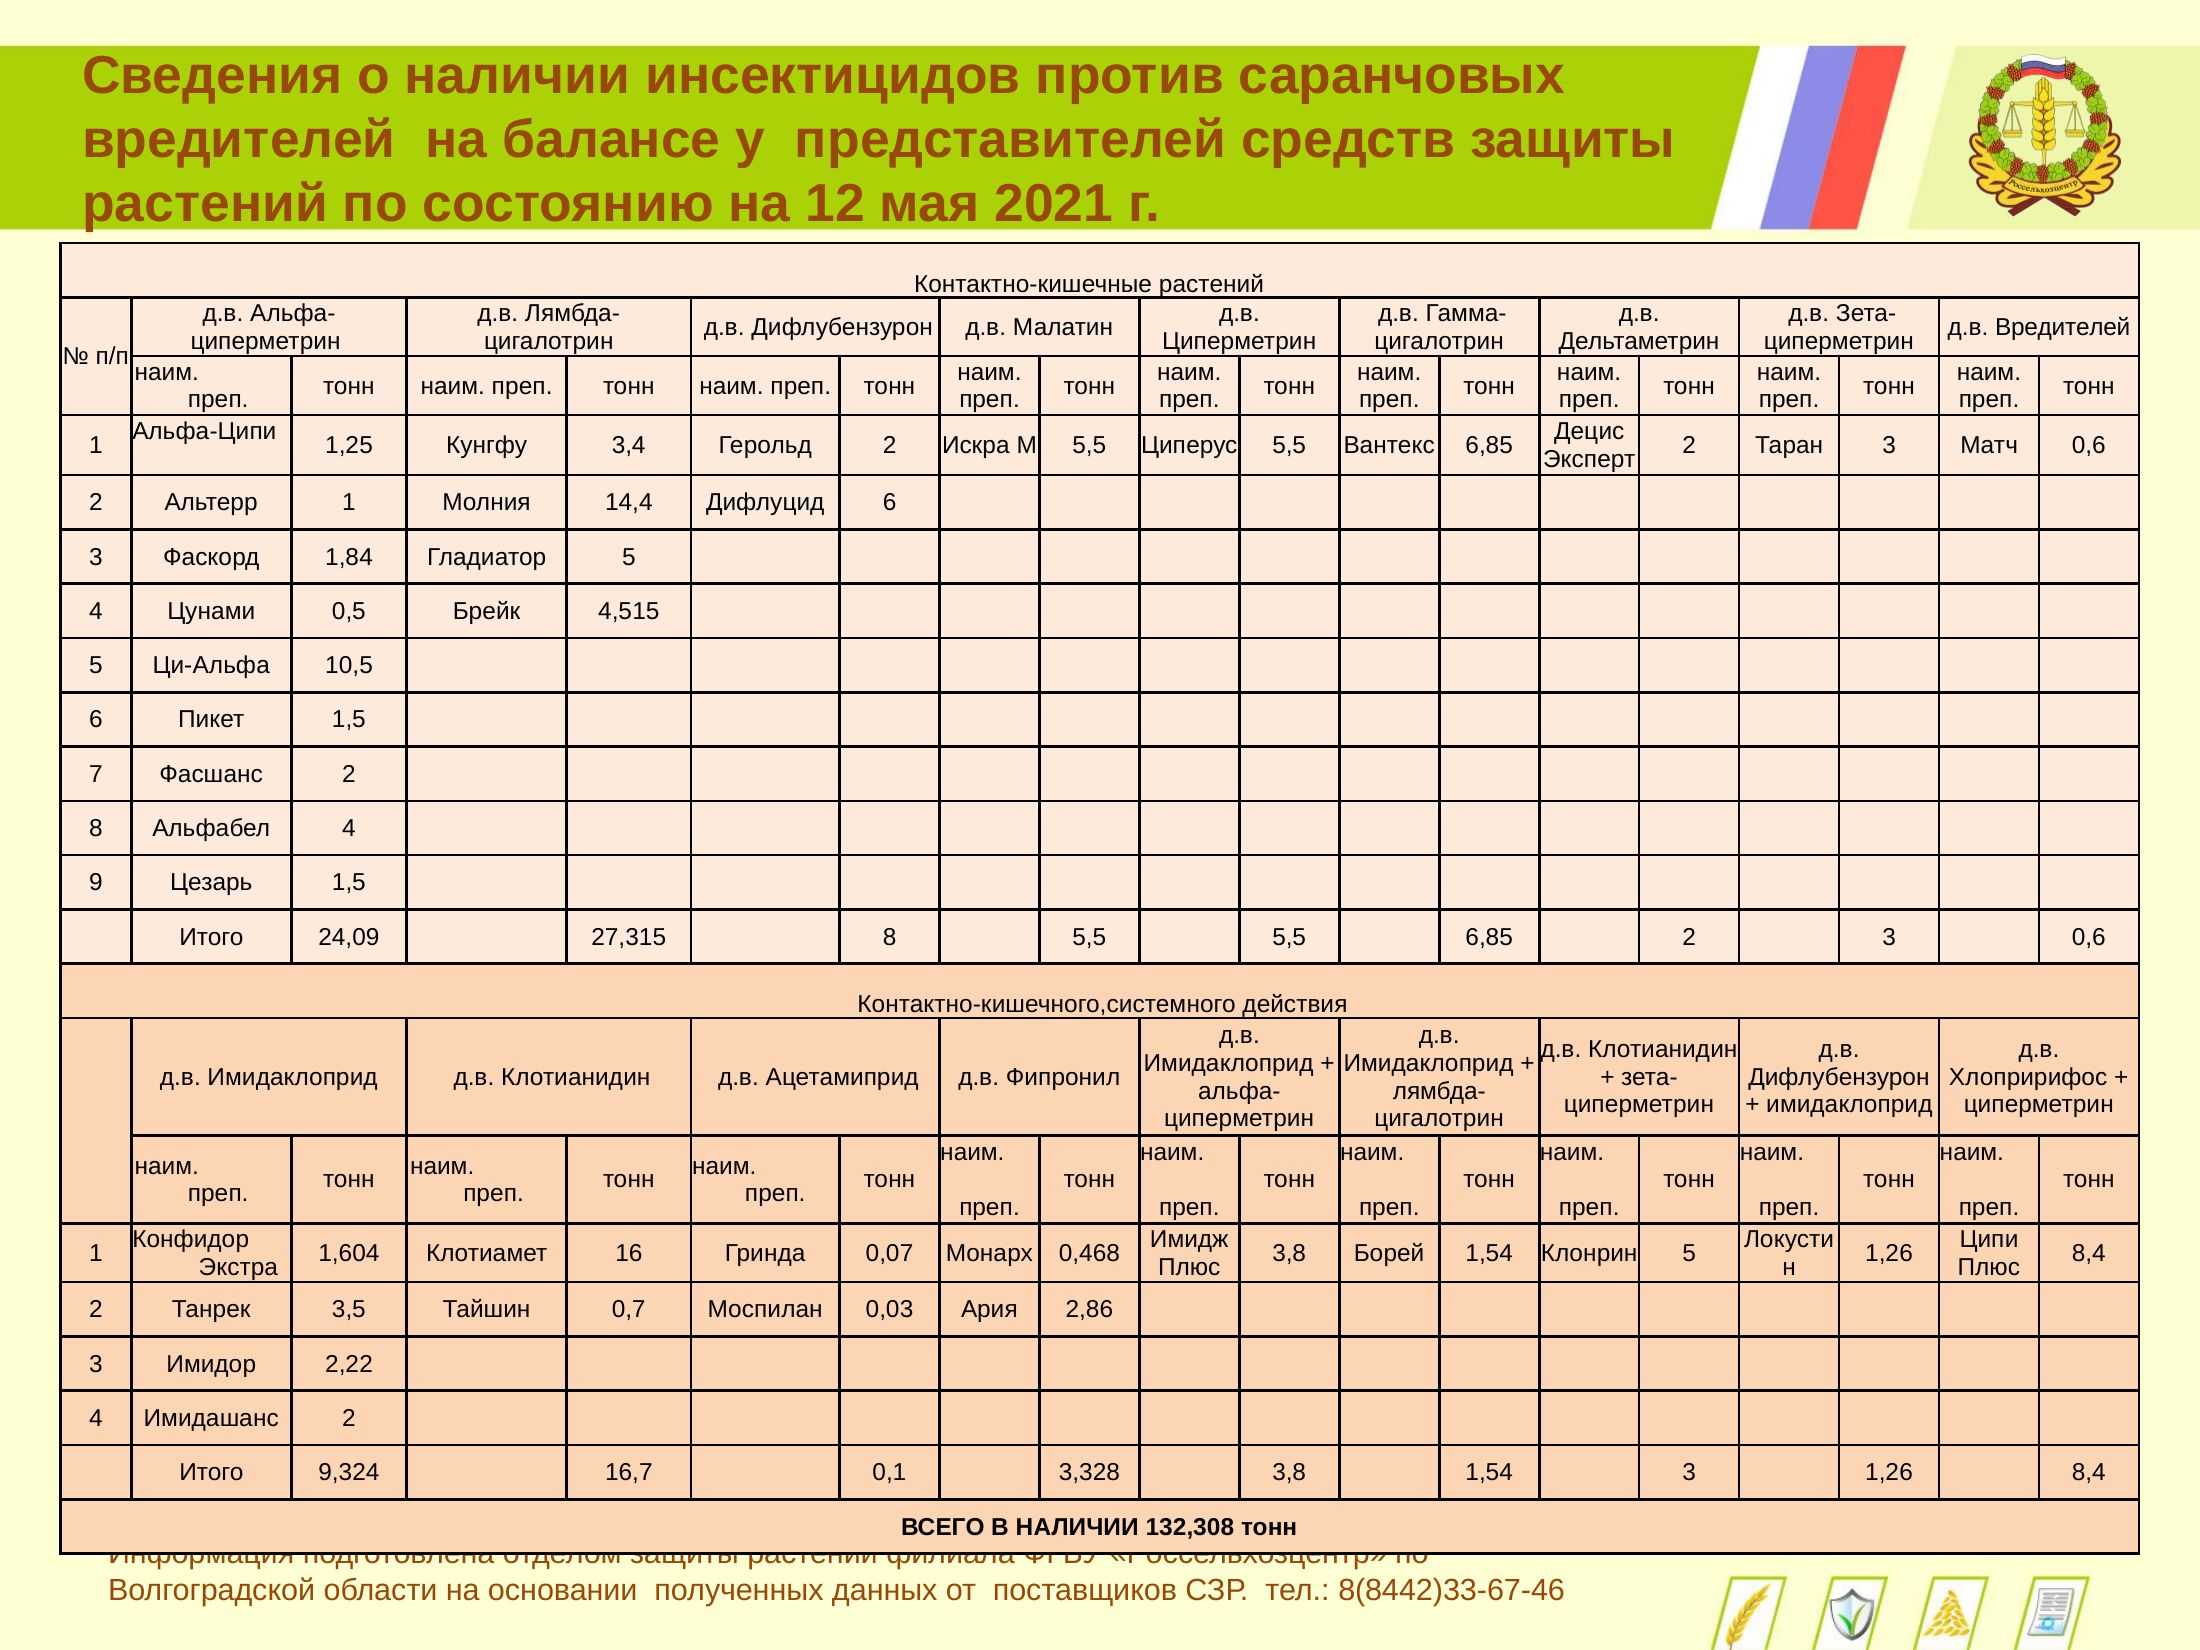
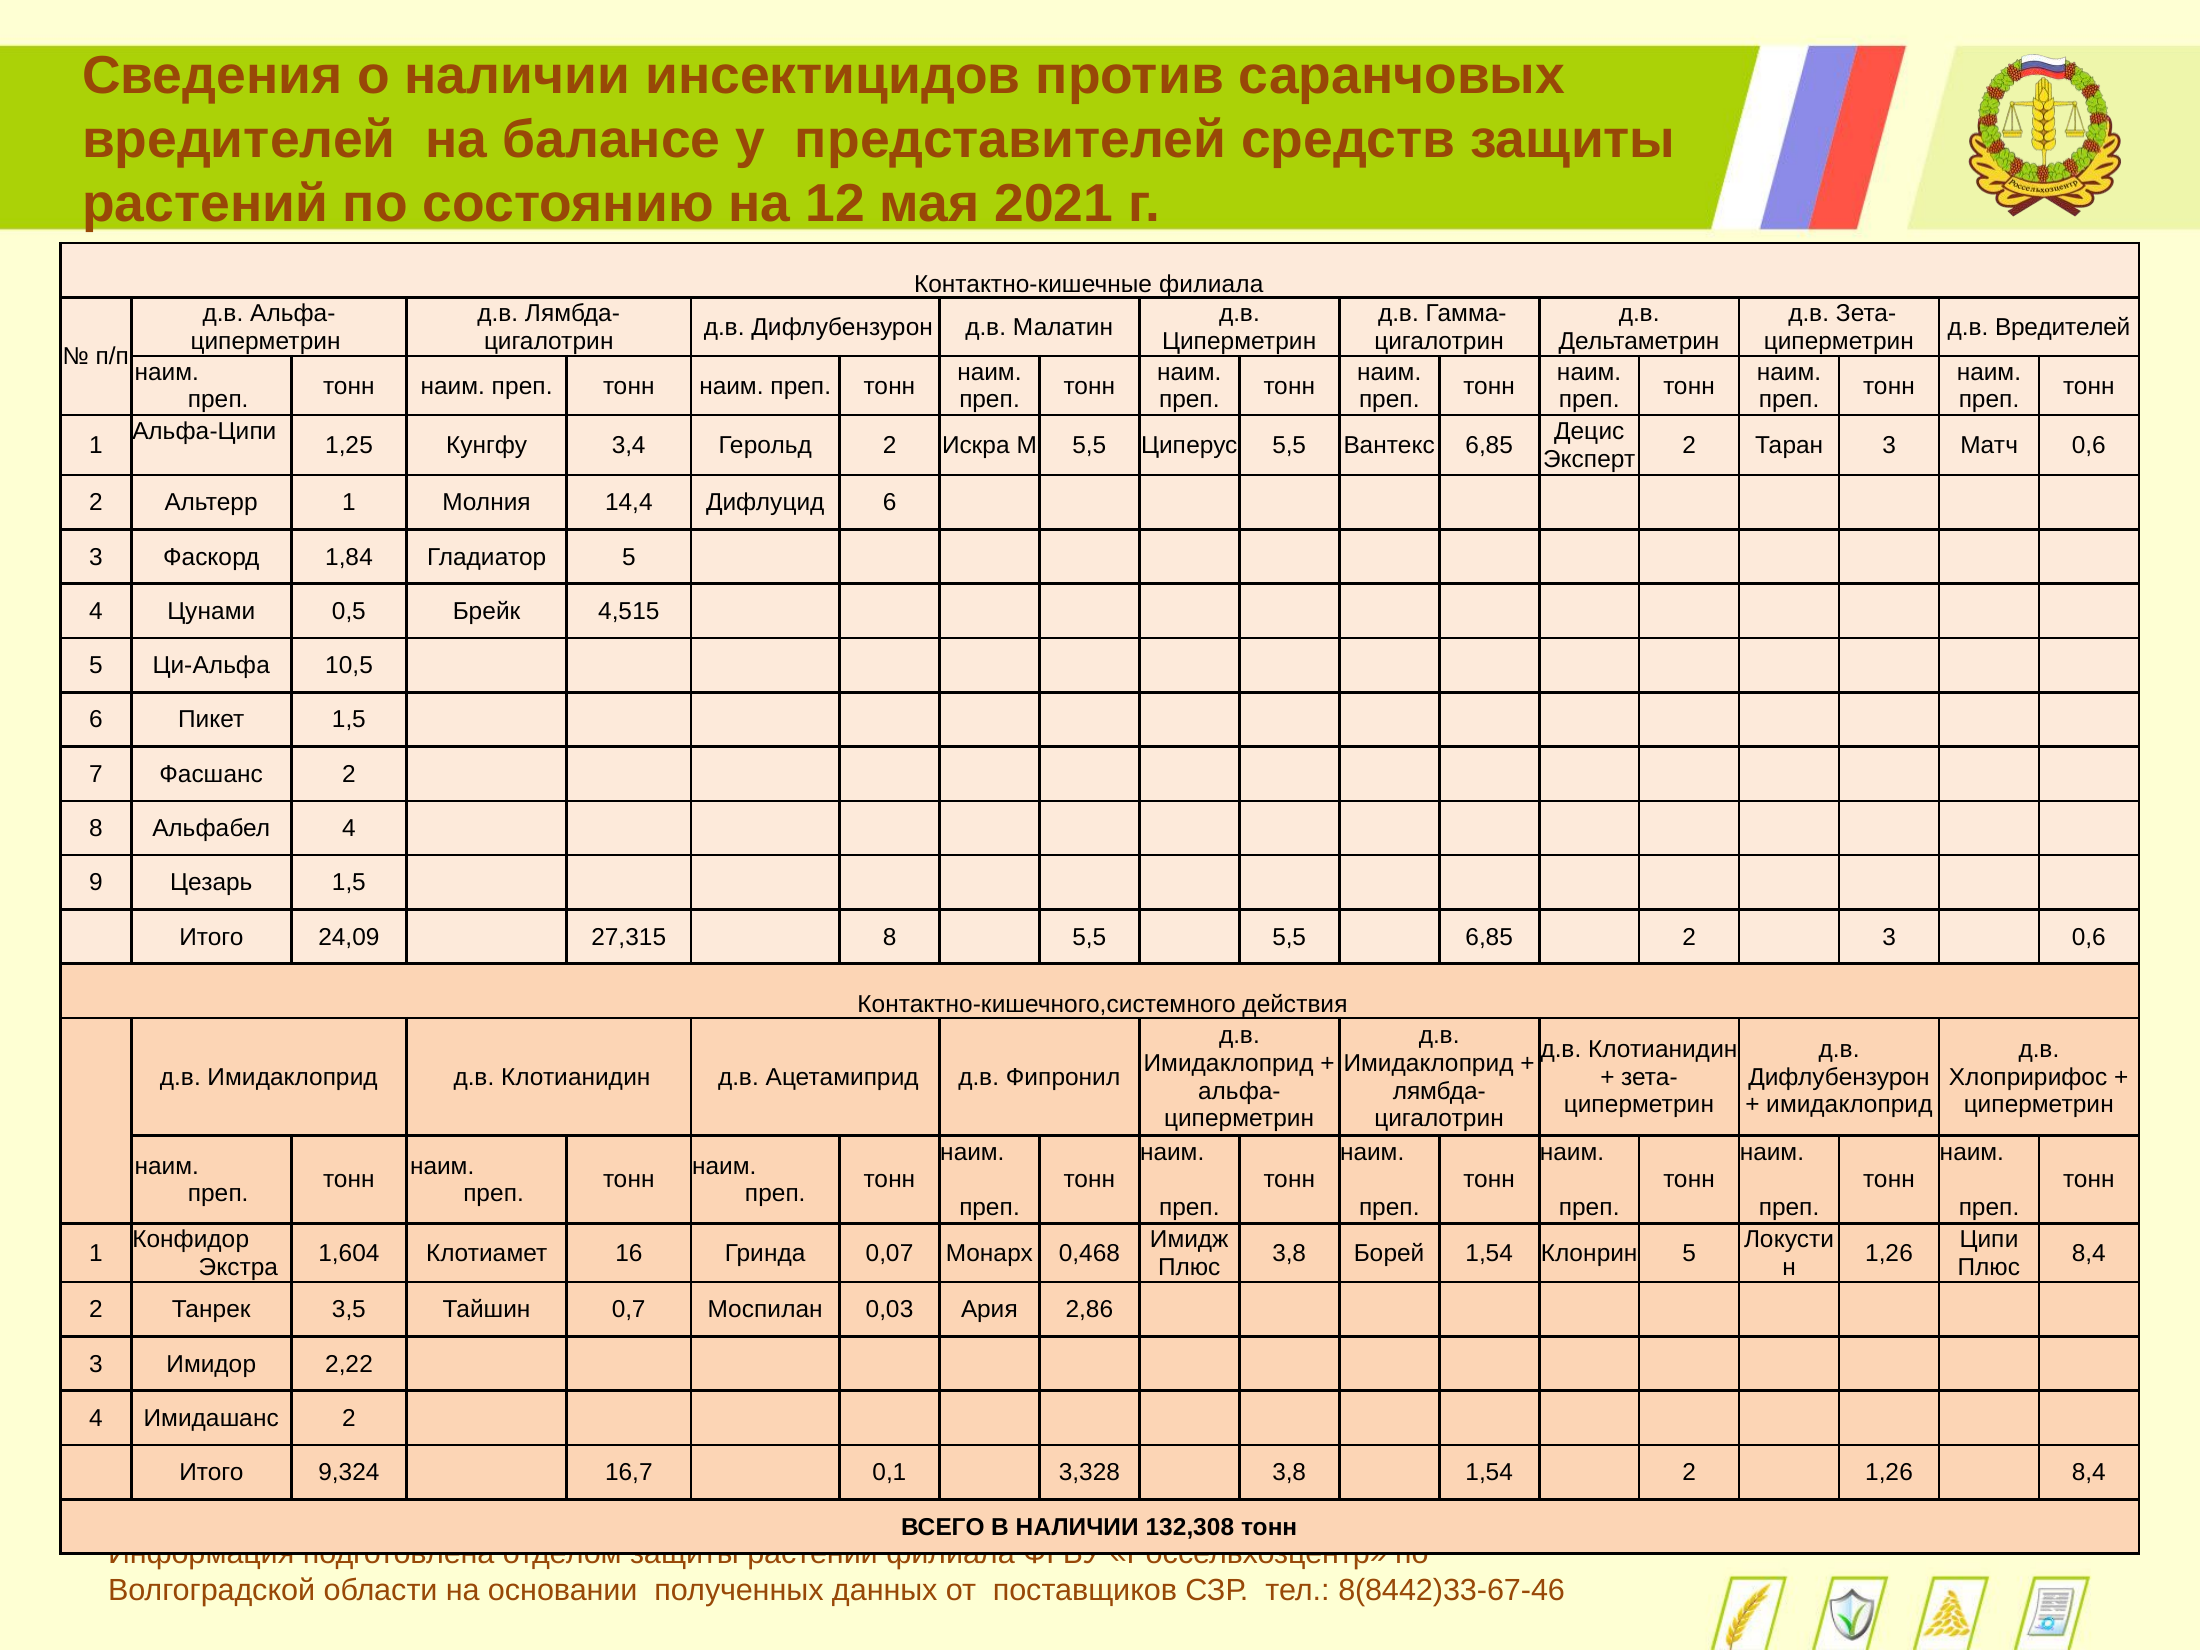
Контактно-кишечные растений: растений -> филиала (1211, 284)
1,54 3: 3 -> 2 (1689, 1473)
